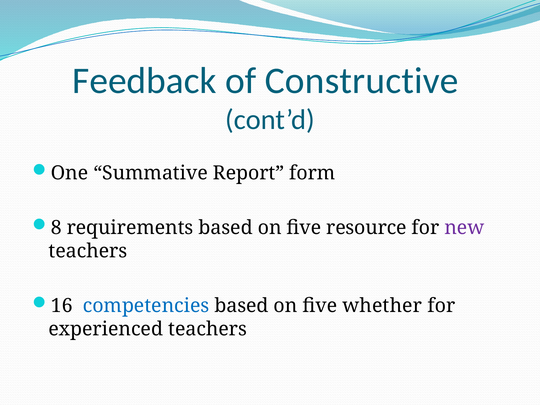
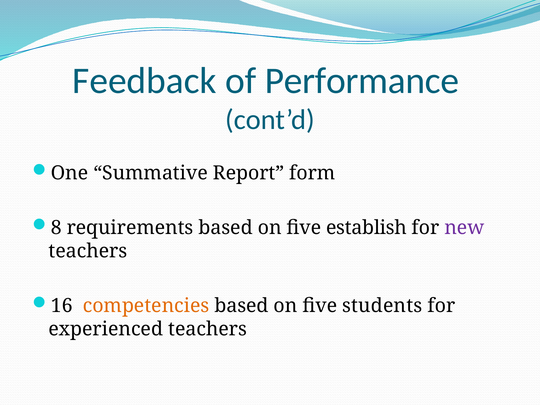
Constructive: Constructive -> Performance (362, 81)
resource: resource -> establish (367, 228)
competencies colour: blue -> orange (146, 306)
whether: whether -> students (382, 306)
